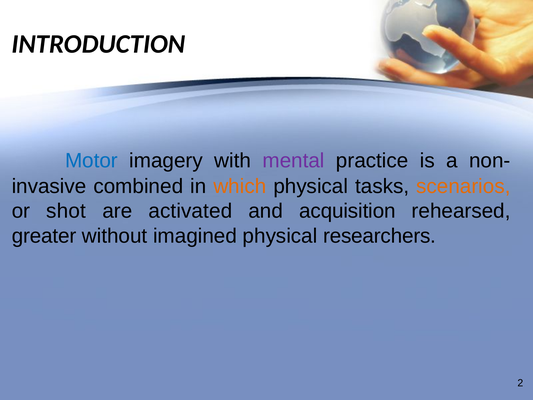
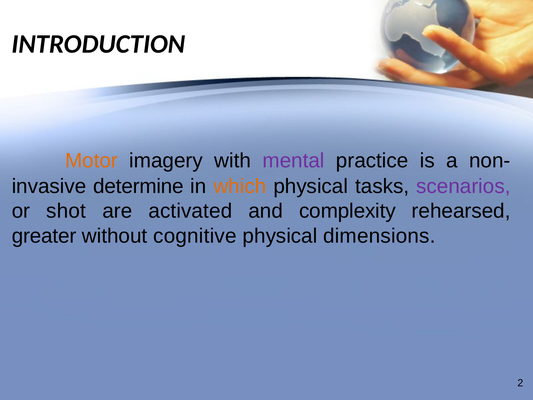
Motor colour: blue -> orange (91, 161)
combined: combined -> determine (138, 186)
scenarios colour: orange -> purple (463, 186)
acquisition: acquisition -> complexity (347, 211)
imagined: imagined -> cognitive (195, 236)
researchers: researchers -> dimensions (379, 236)
